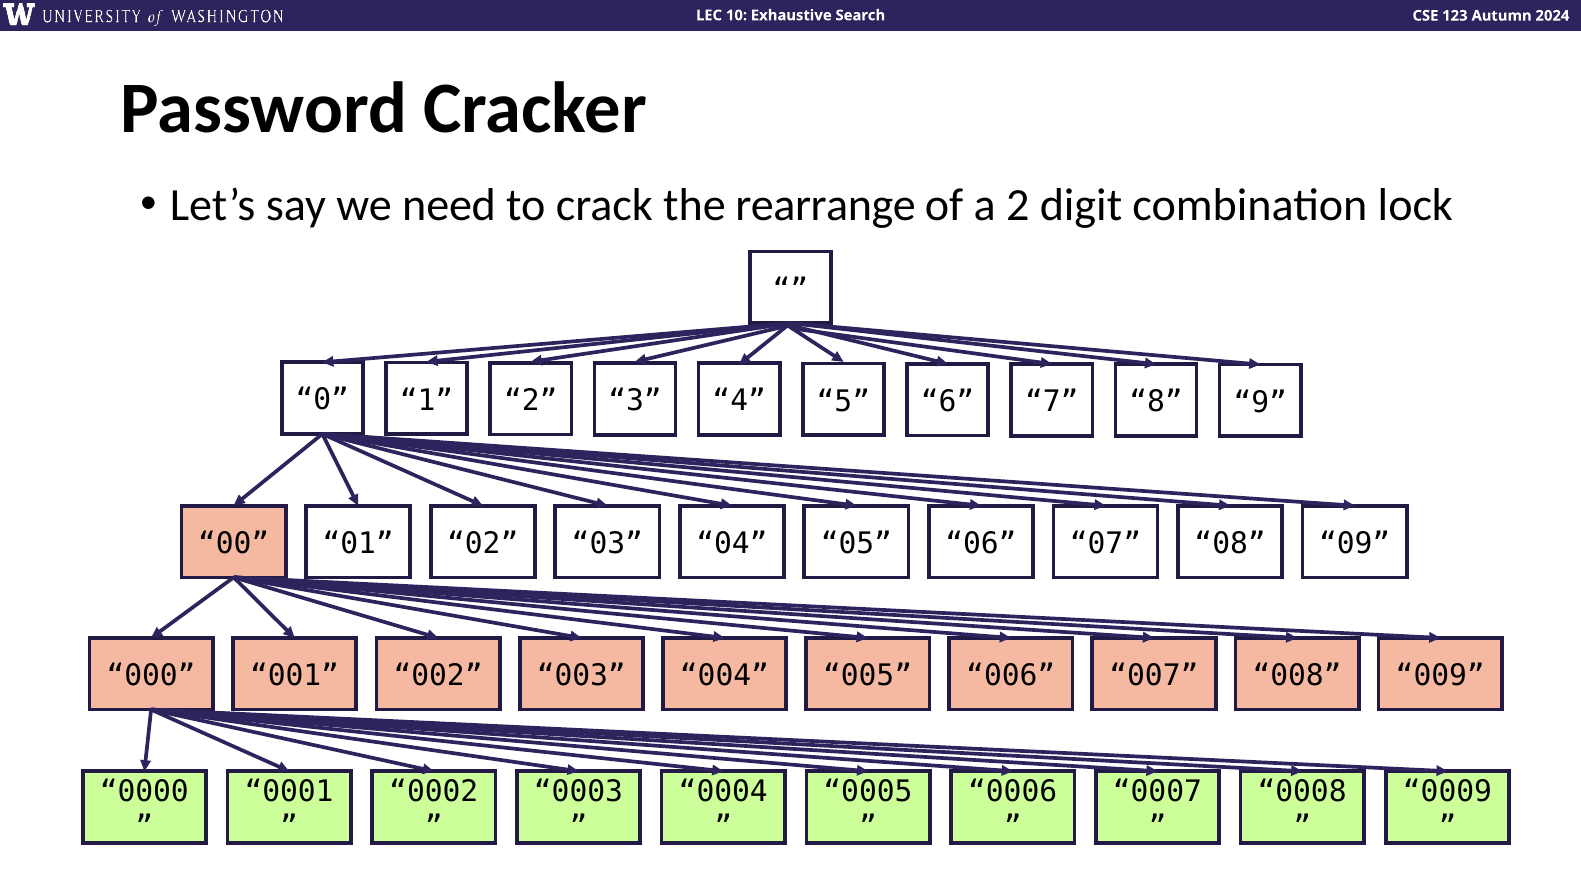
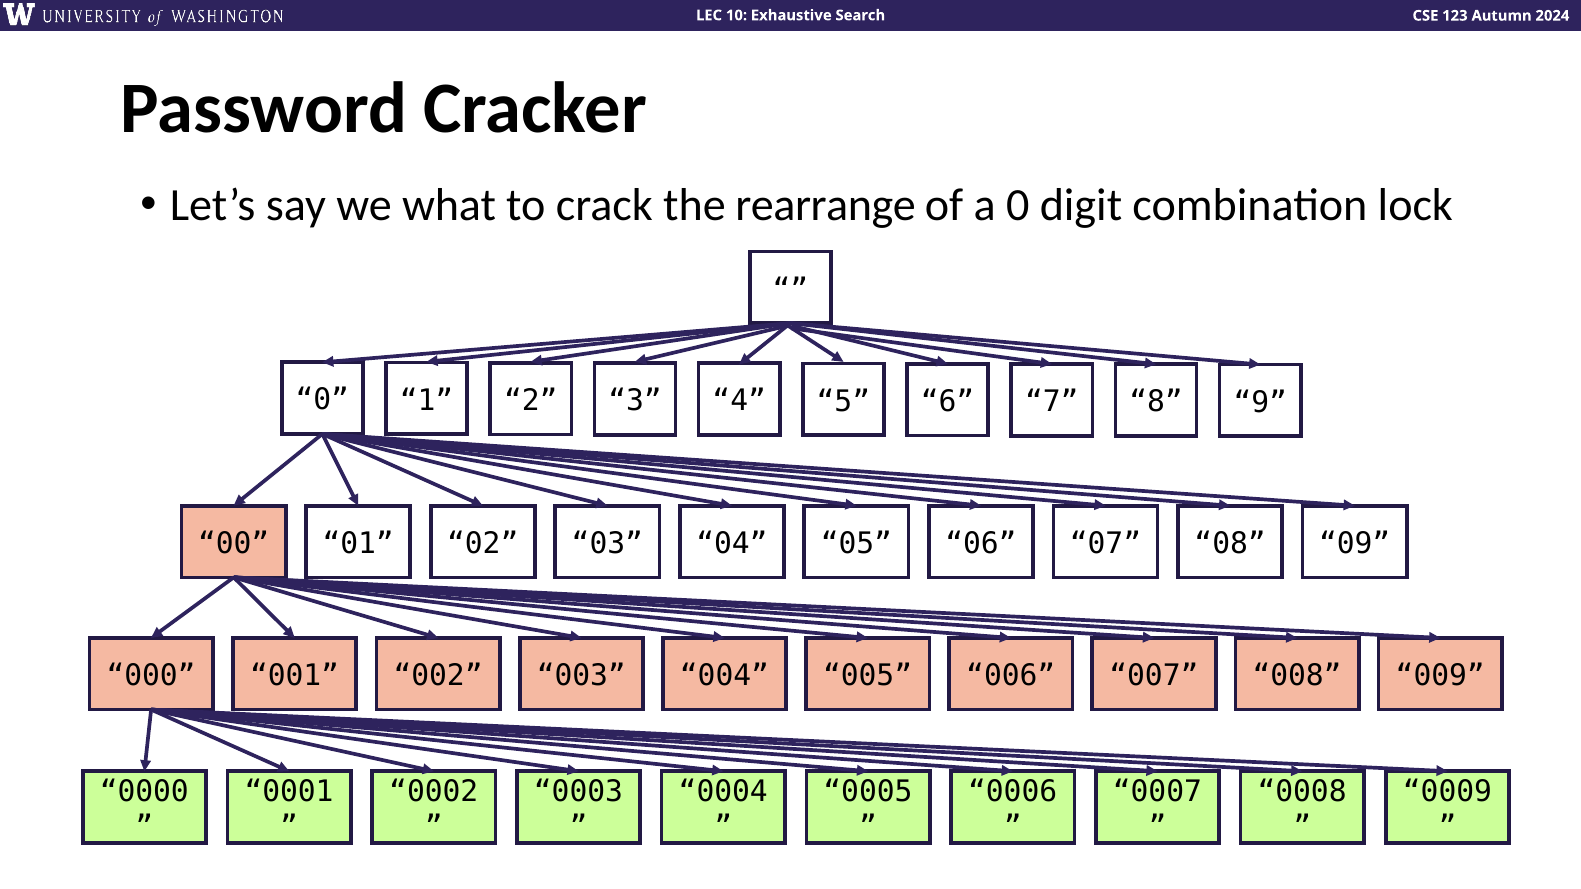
need: need -> what (449, 205)
a 2: 2 -> 0 (1018, 205)
